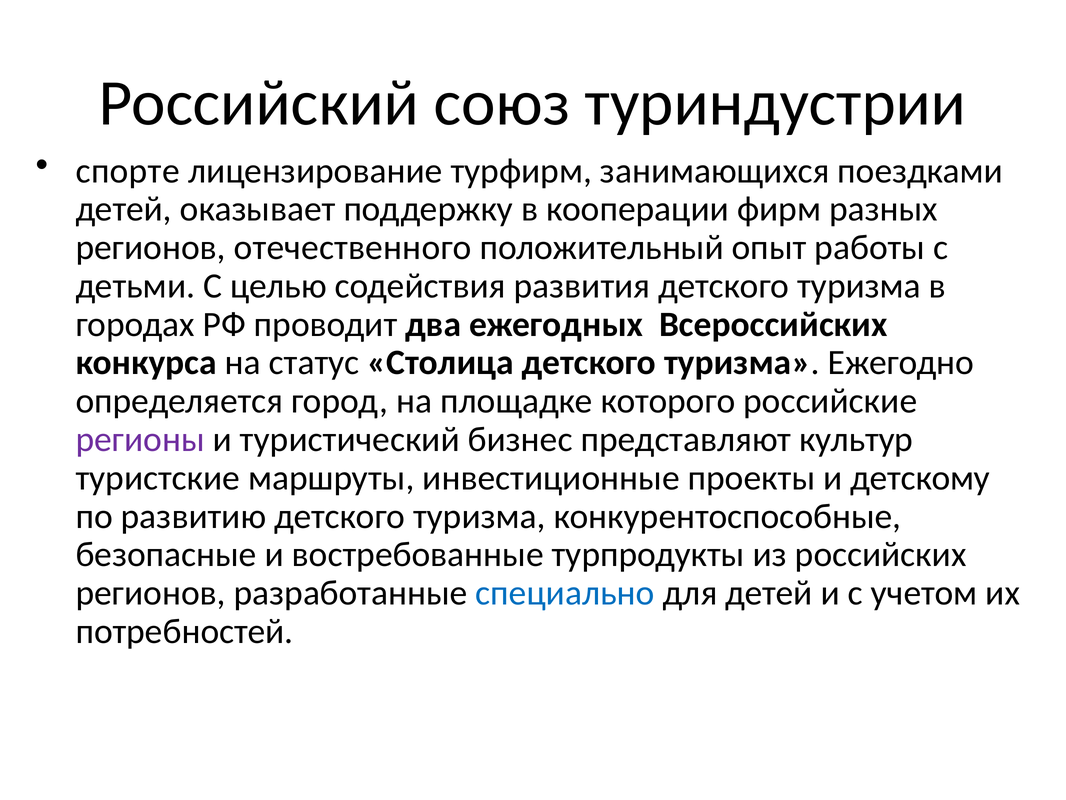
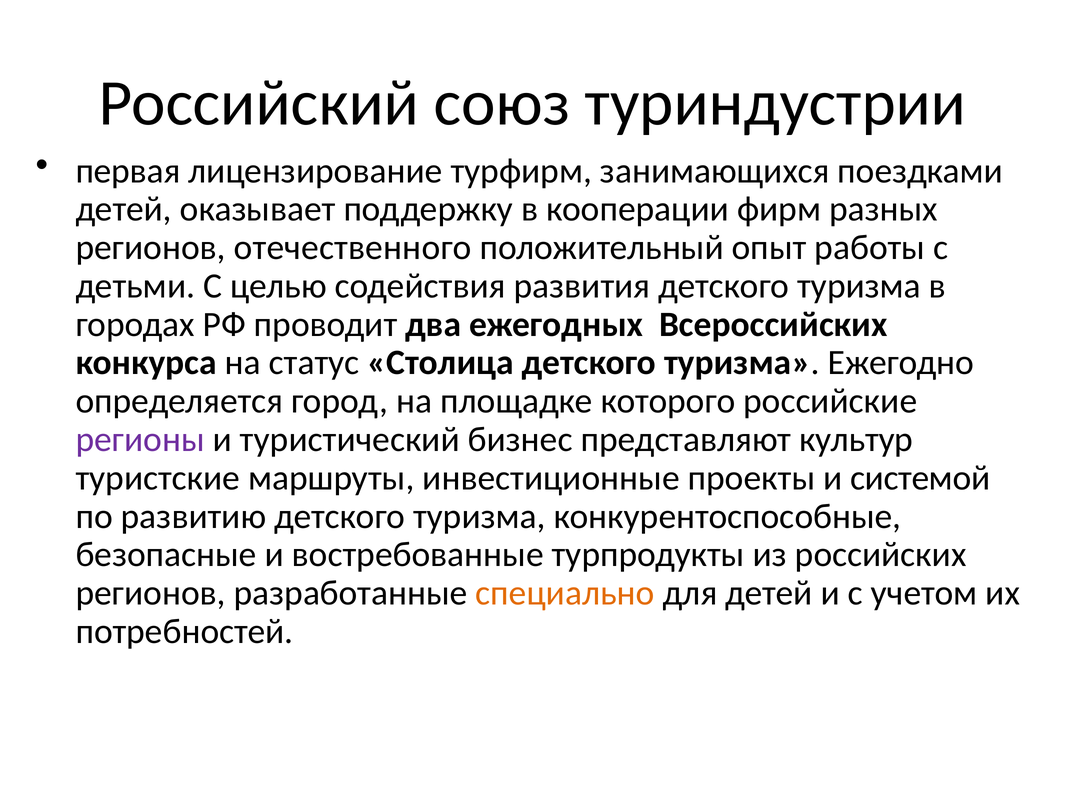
спорте: спорте -> первая (128, 171)
детскому: детскому -> системой (920, 478)
специально colour: blue -> orange (565, 593)
